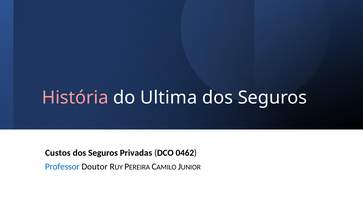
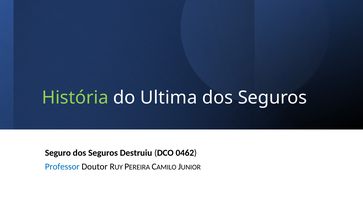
História colour: pink -> light green (75, 98)
Custos: Custos -> Seguro (58, 153)
Privadas: Privadas -> Destruiu (136, 153)
